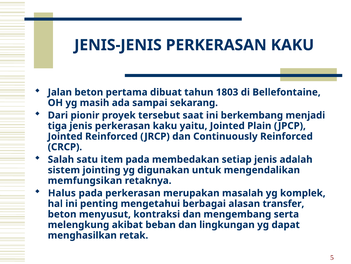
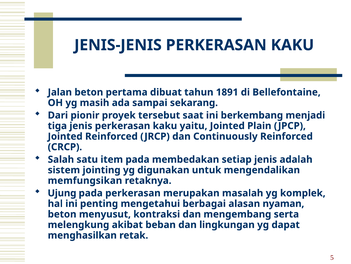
1803: 1803 -> 1891 (227, 92)
Halus: Halus -> Ujung (62, 193)
transfer: transfer -> nyaman (283, 203)
